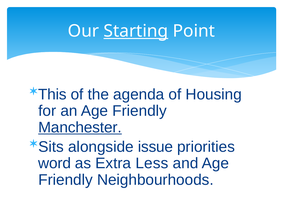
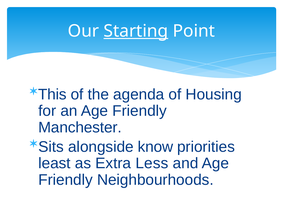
Manchester underline: present -> none (80, 128)
issue: issue -> know (155, 147)
word: word -> least (54, 164)
